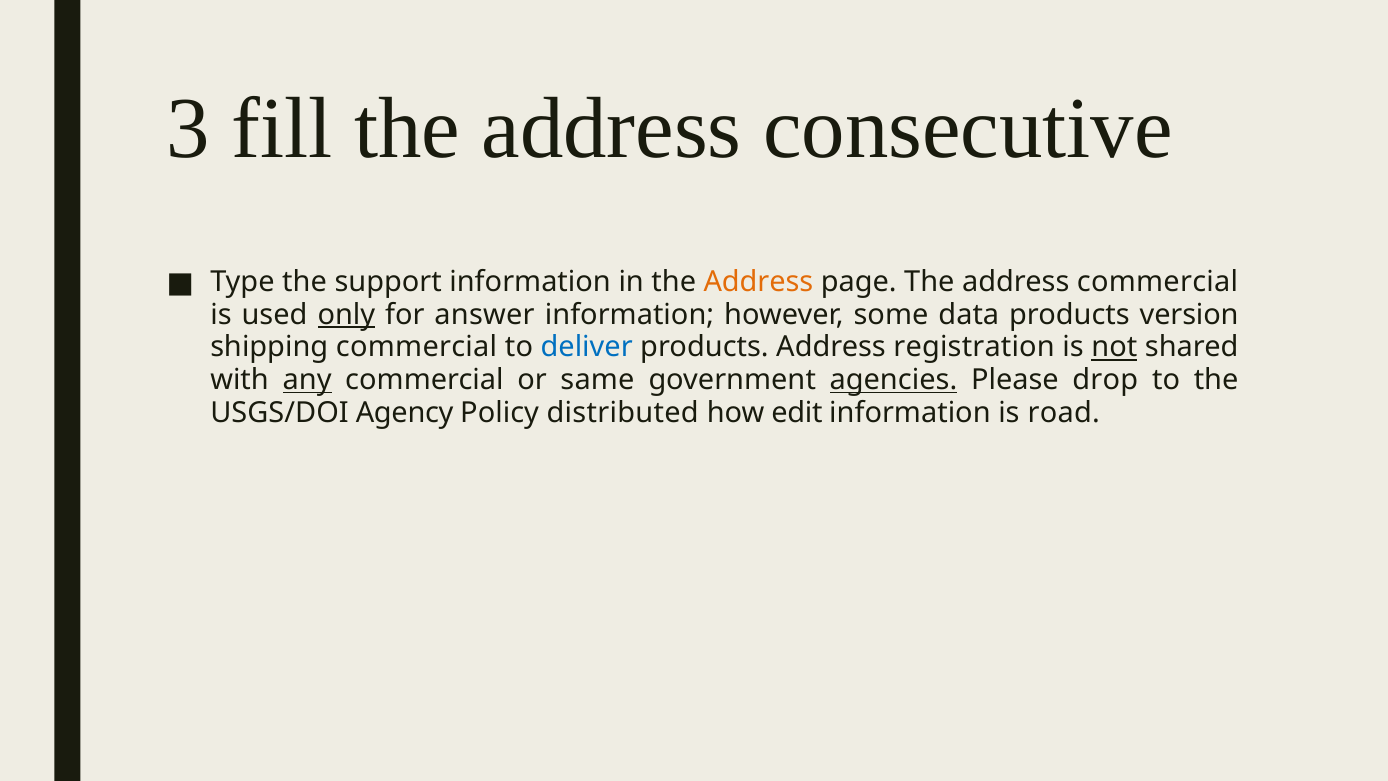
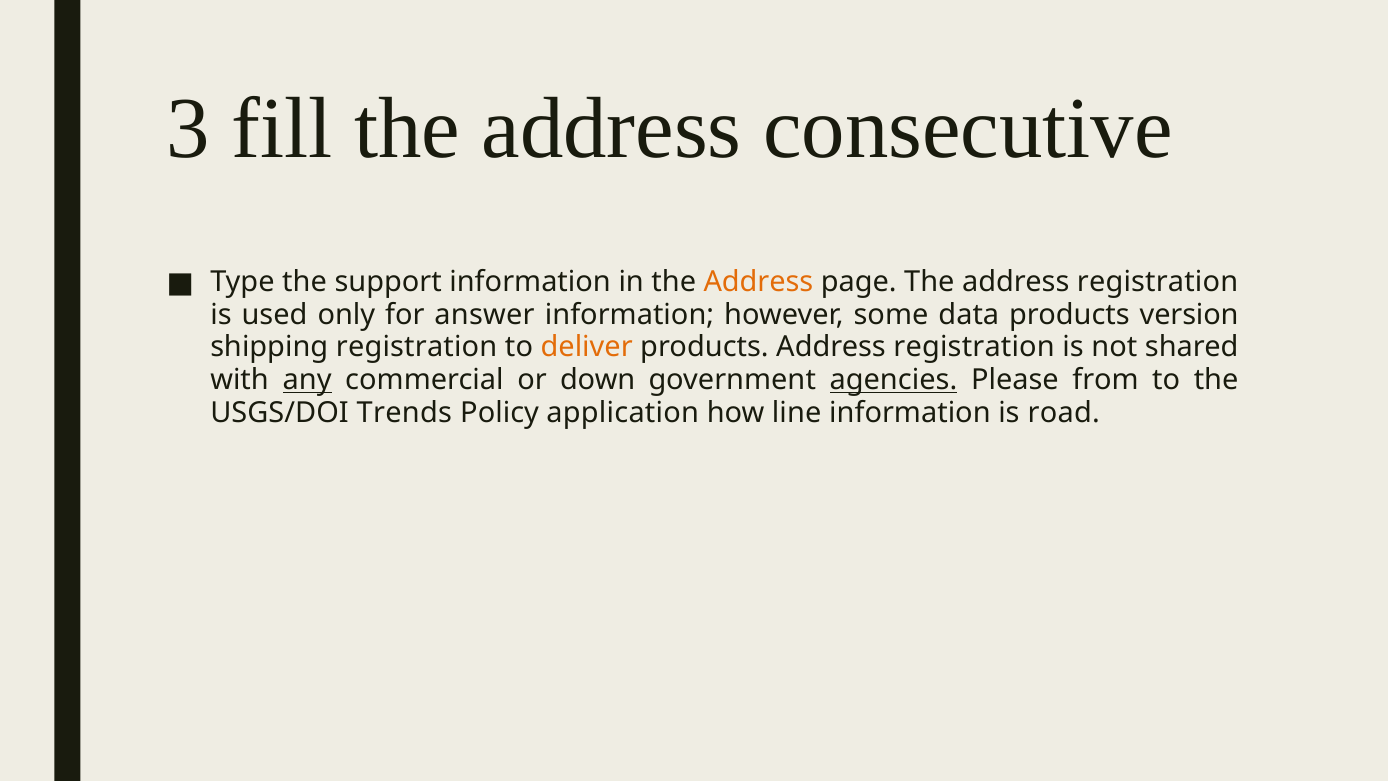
The address commercial: commercial -> registration (1158, 282)
only underline: present -> none (346, 315)
shipping commercial: commercial -> registration (417, 347)
deliver colour: blue -> orange (587, 347)
not underline: present -> none (1114, 347)
same: same -> down (598, 380)
drop: drop -> from (1106, 380)
Agency: Agency -> Trends (404, 413)
distributed: distributed -> application (623, 413)
edit: edit -> line (797, 413)
